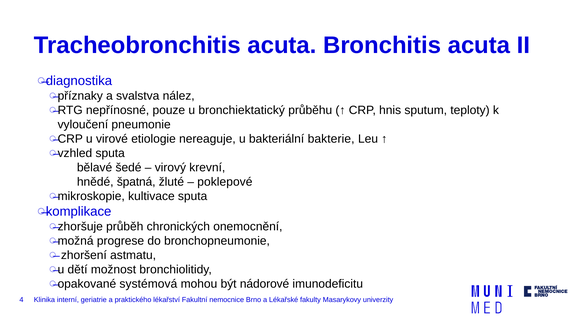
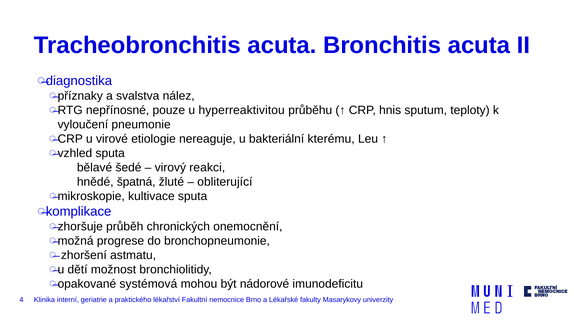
bronchiektatický: bronchiektatický -> hyperreaktivitou (242, 110)
bakterie: bakterie -> kterému (331, 139)
krevní: krevní -> reakci (207, 168)
poklepové: poklepové -> obliterující (225, 182)
